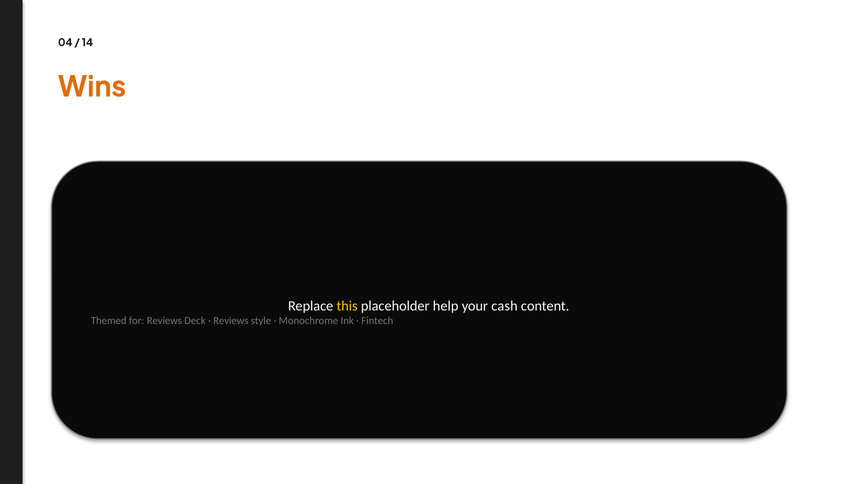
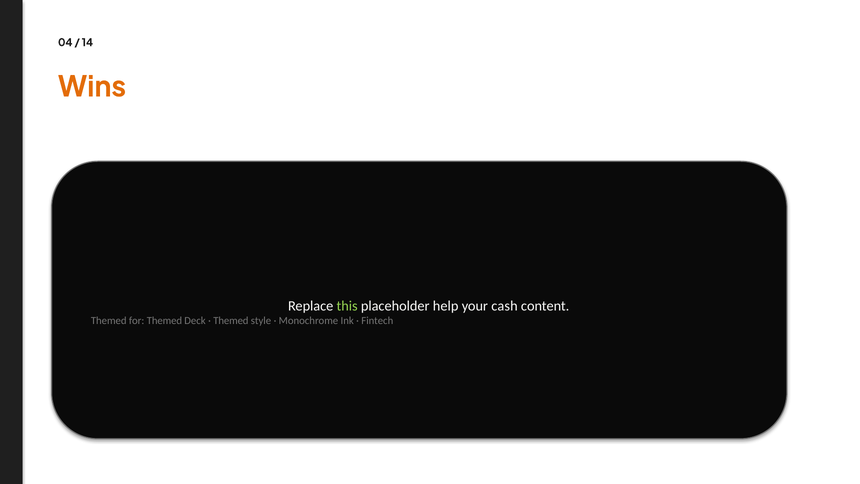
this colour: yellow -> light green (347, 306)
for Reviews: Reviews -> Themed (164, 321)
Reviews: Reviews -> Themed (231, 321)
